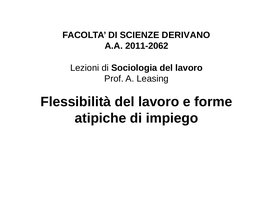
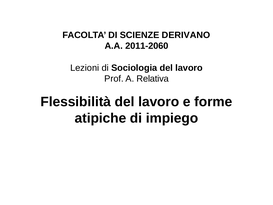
2011-2062: 2011-2062 -> 2011-2060 (147, 46)
Leasing: Leasing -> Relativa (153, 79)
